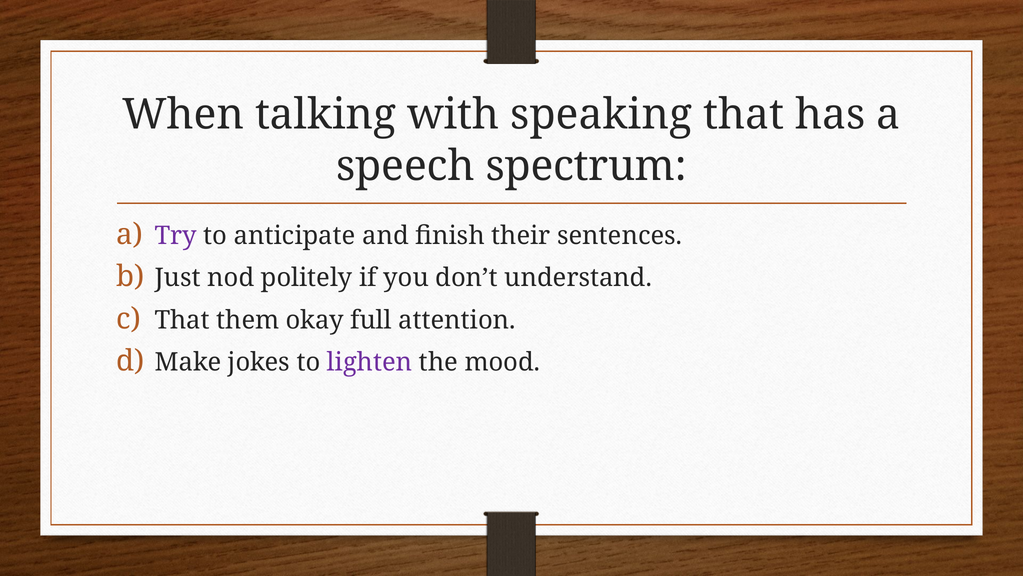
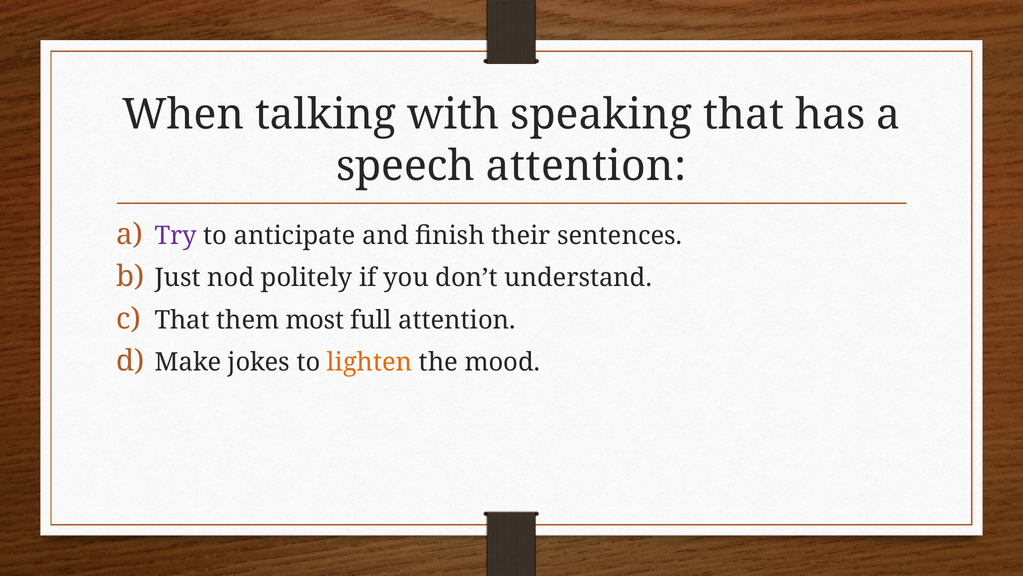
speech spectrum: spectrum -> attention (586, 166)
okay: okay -> most (315, 320)
lighten colour: purple -> orange (370, 362)
